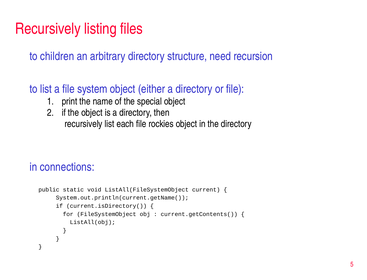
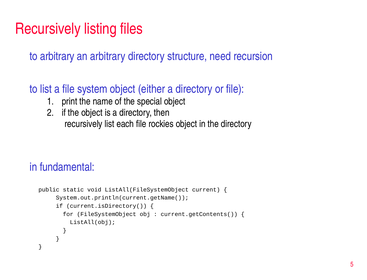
to children: children -> arbitrary (57, 56)
connections: connections -> fundamental (67, 167)
